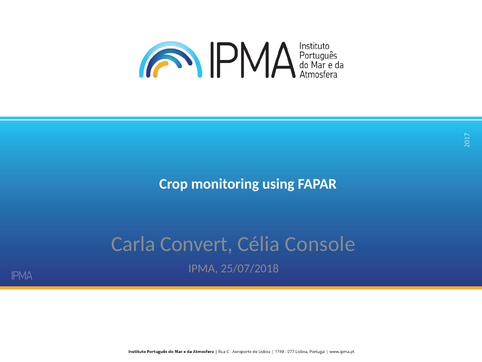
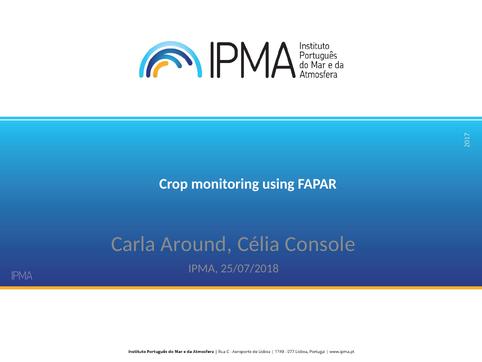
Convert: Convert -> Around (196, 244)
